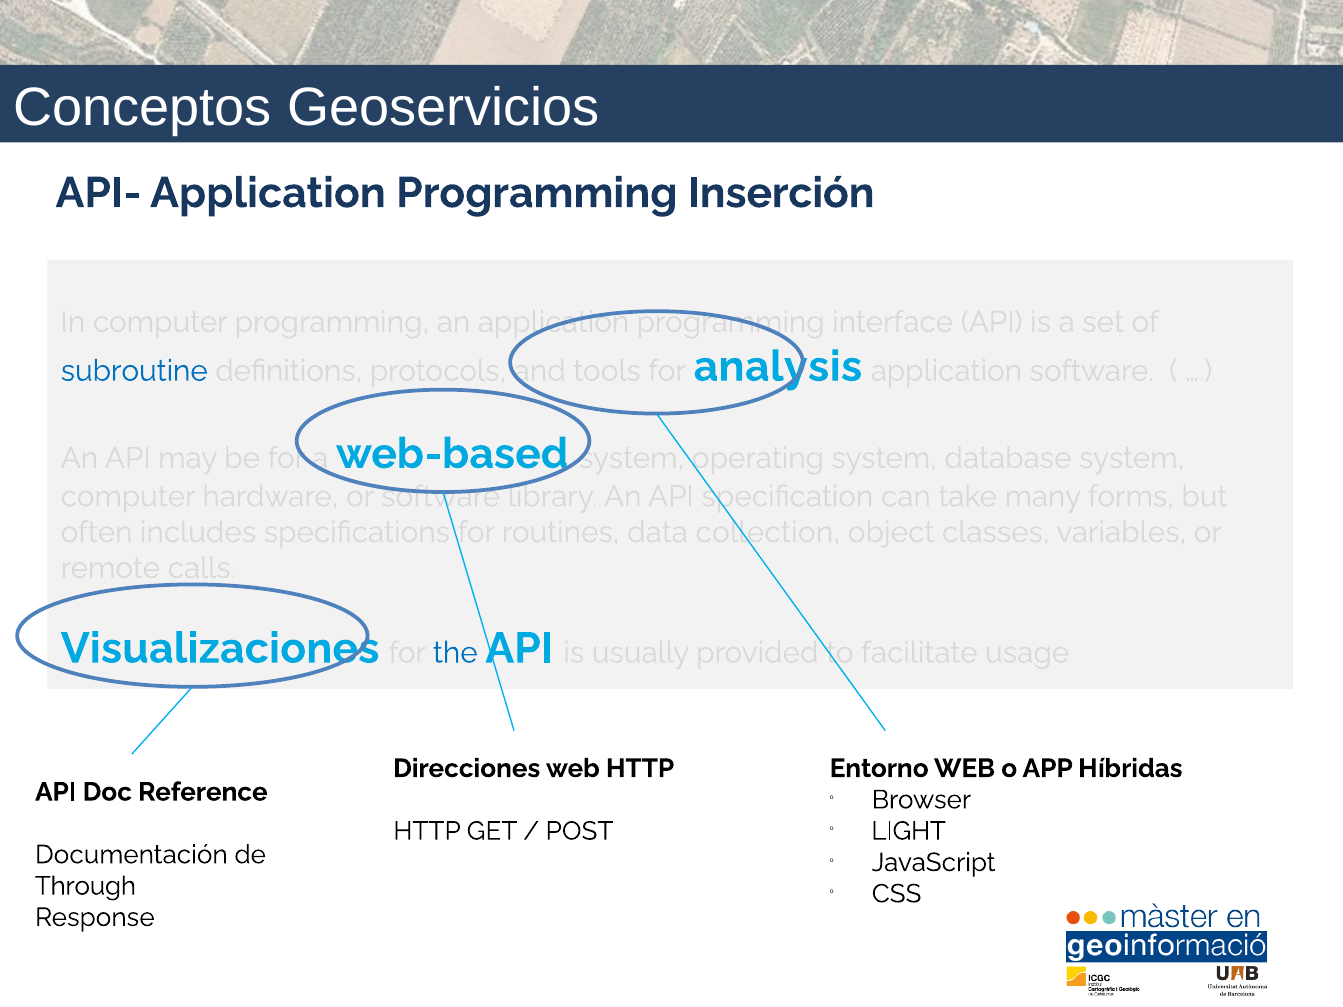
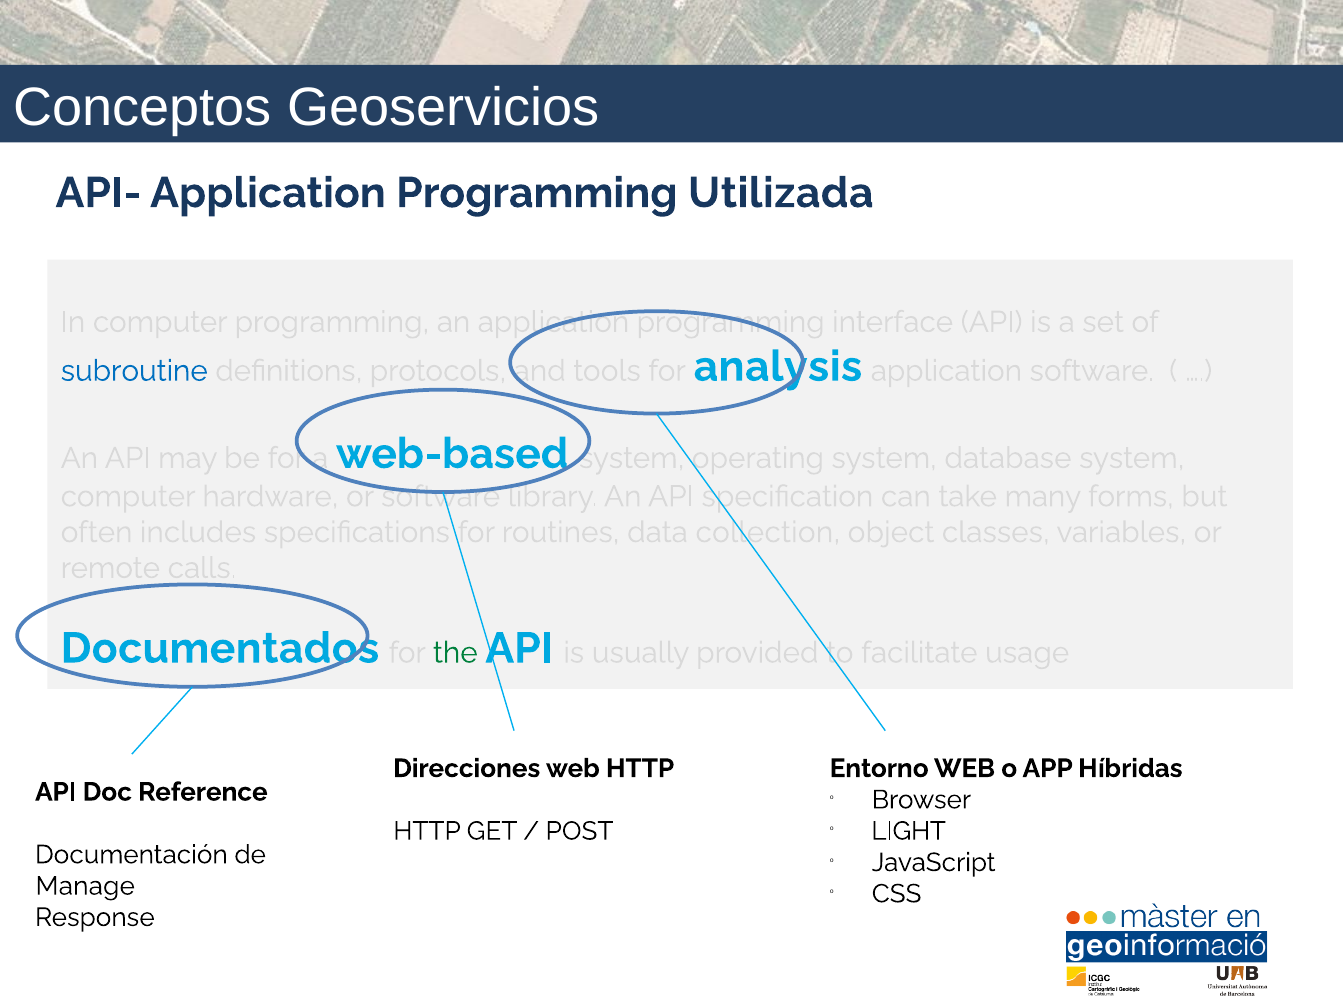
Inserción: Inserción -> Utilizada (781, 193)
Visualizaciones: Visualizaciones -> Documentados (220, 649)
the colour: blue -> green (455, 653)
Through: Through -> Manage (85, 886)
